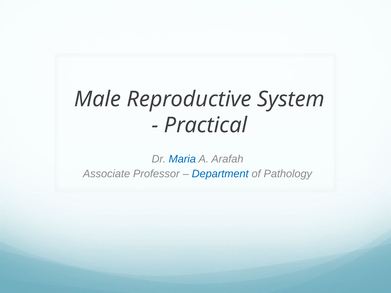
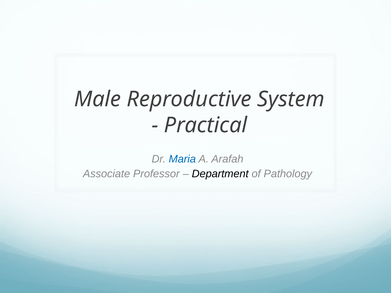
Department colour: blue -> black (220, 174)
